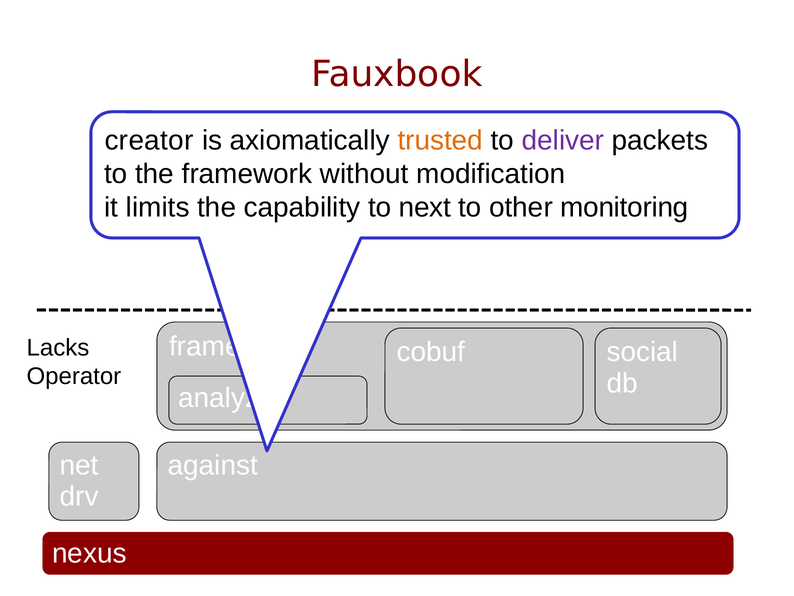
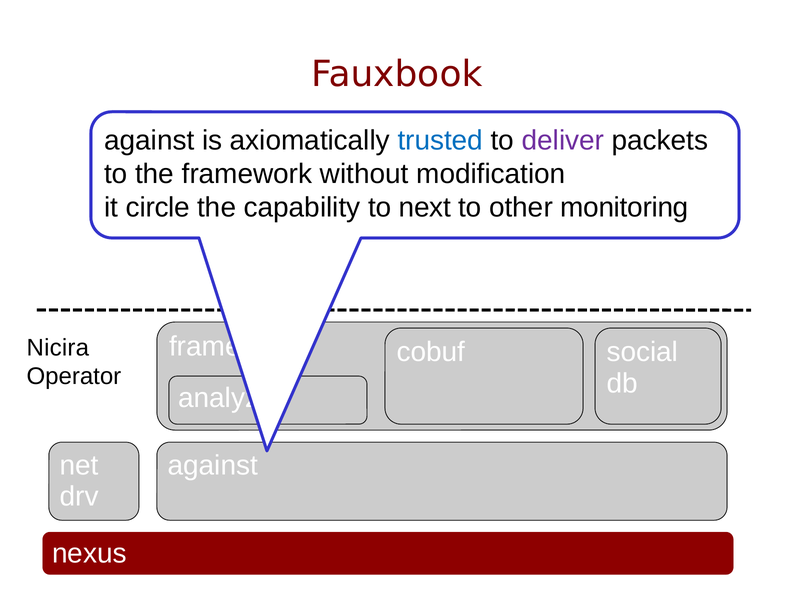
creator: creator -> against (149, 140)
trusted colour: orange -> blue (440, 140)
limits: limits -> circle (158, 207)
Lacks: Lacks -> Nicira (58, 347)
